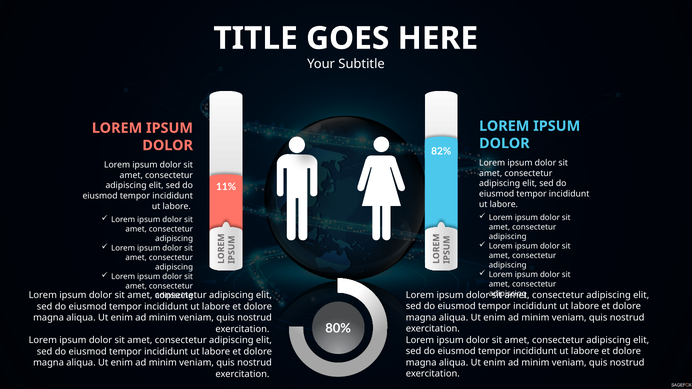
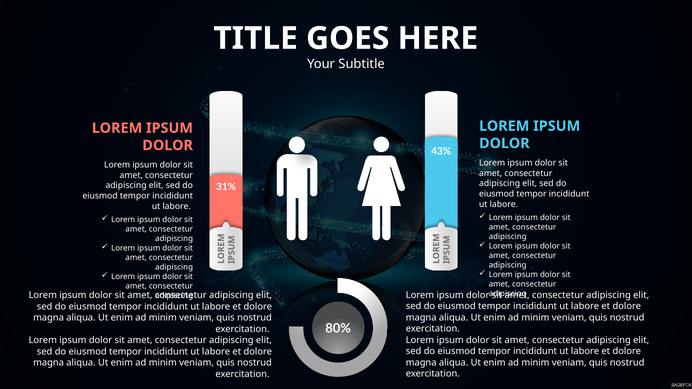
82%: 82% -> 43% (441, 151)
11%: 11% -> 31% (226, 187)
